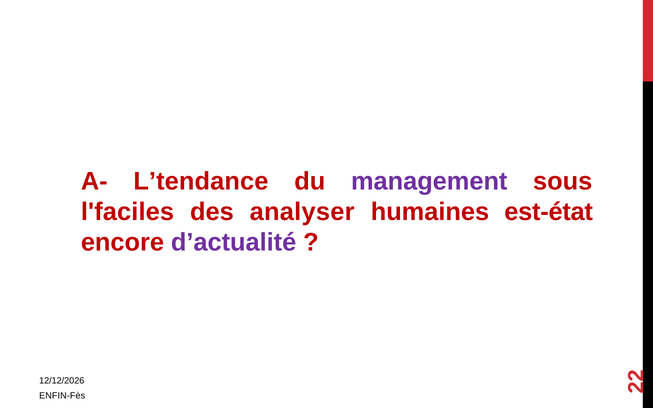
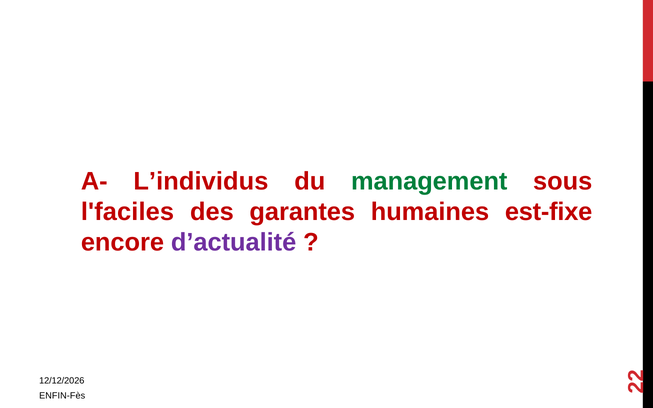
L’tendance: L’tendance -> L’individus (201, 181)
management colour: purple -> green (429, 181)
analyser: analyser -> garantes (302, 212)
est-état: est-état -> est-fixe (549, 212)
